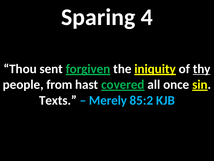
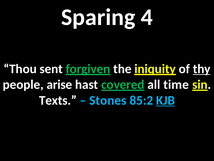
from: from -> arise (59, 84)
once: once -> time (176, 84)
Merely: Merely -> Stones (108, 100)
KJB underline: none -> present (165, 100)
